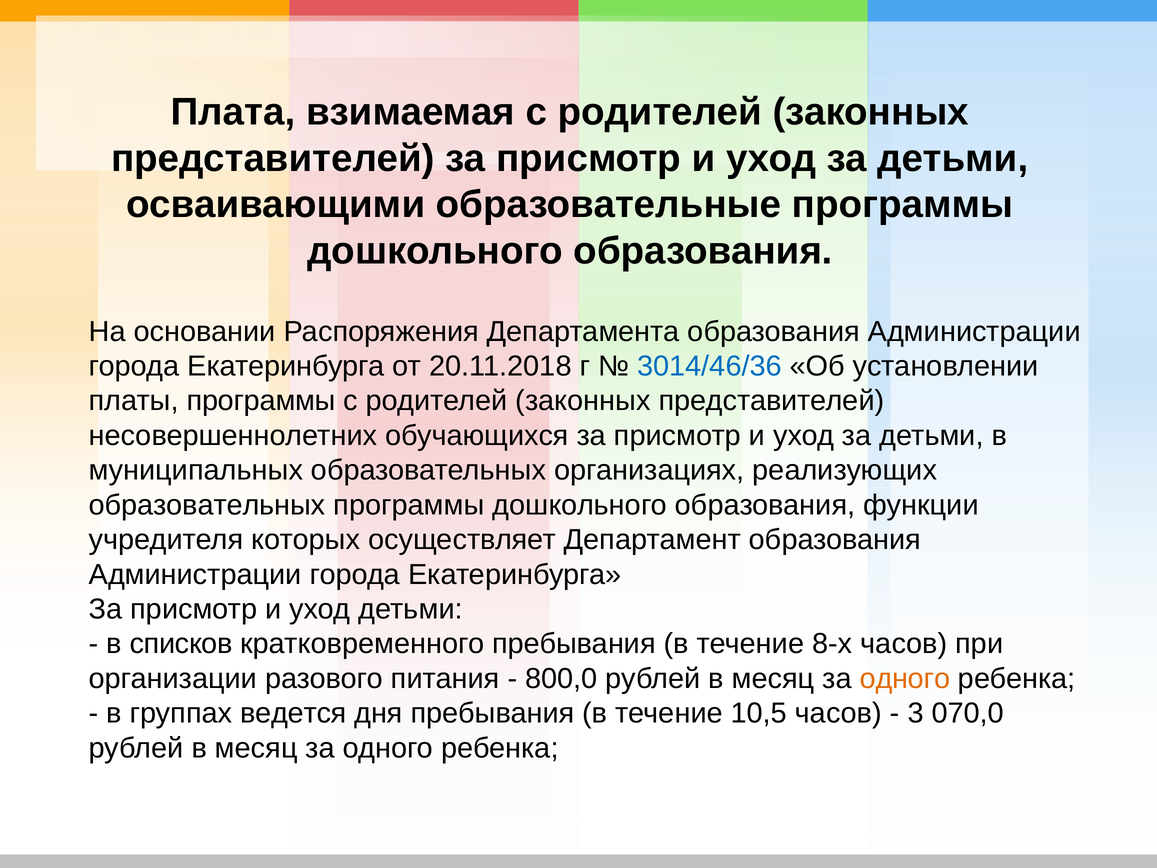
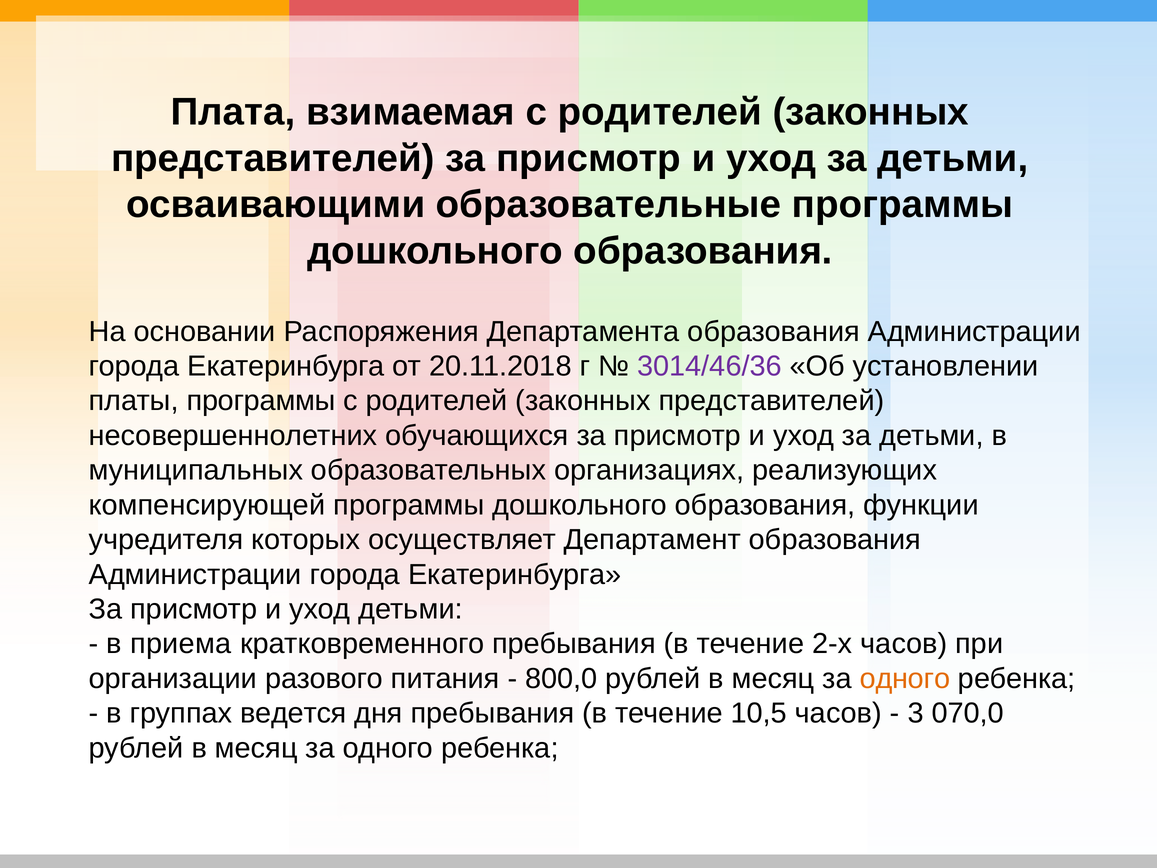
3014/46/36 colour: blue -> purple (709, 366)
образовательных: образовательных -> компенсирующей (207, 505)
списков: списков -> приема (181, 644)
8-х: 8-х -> 2-х (832, 644)
